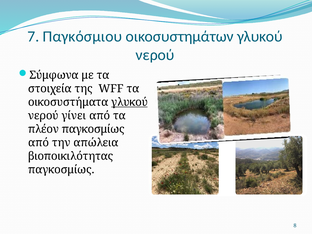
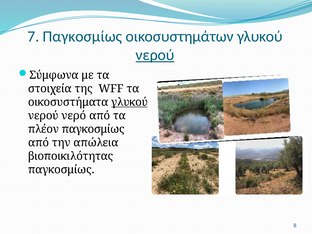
7 Παγκόσμιου: Παγκόσμιου -> Παγκοσμίως (82, 36)
νερού underline: none -> present (155, 55)
γίνει: γίνει -> νερό (74, 116)
